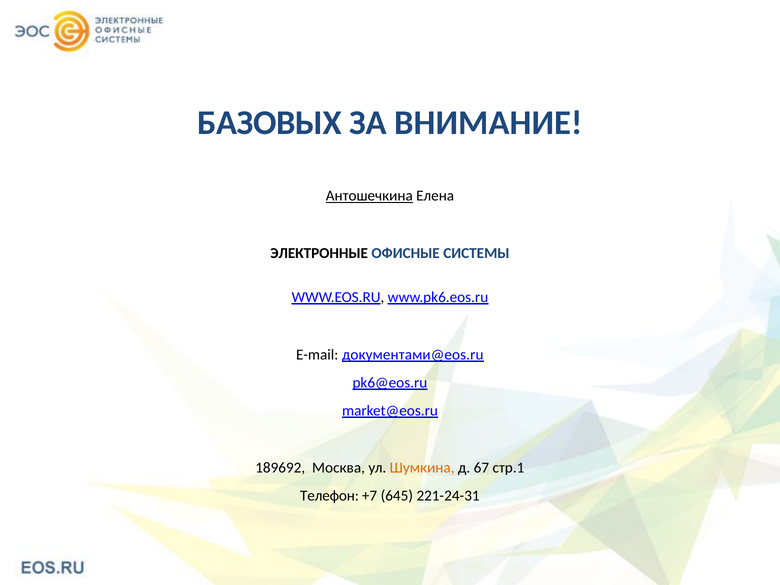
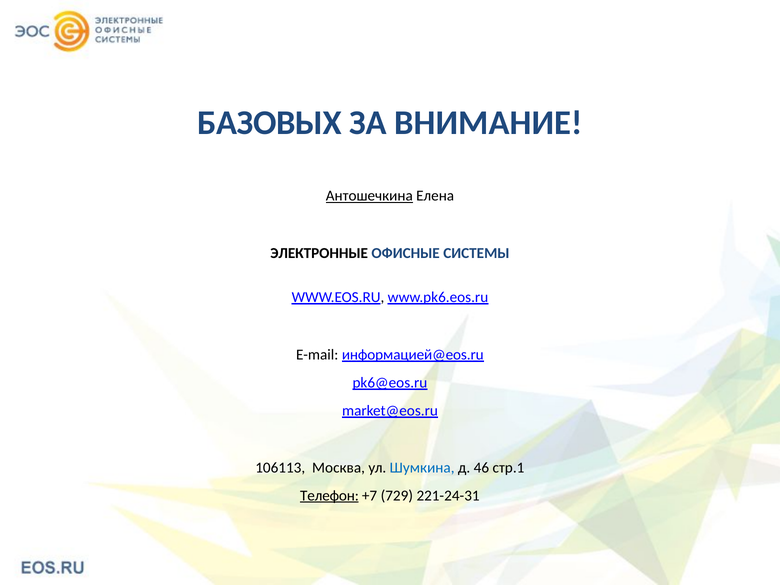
документами@eos.ru: документами@eos.ru -> информацией@eos.ru (413, 355)
189692: 189692 -> 106113 (280, 468)
Шумкина colour: orange -> blue (422, 468)
67: 67 -> 46 (481, 468)
Телефон underline: none -> present (329, 496)
645: 645 -> 729 (397, 496)
